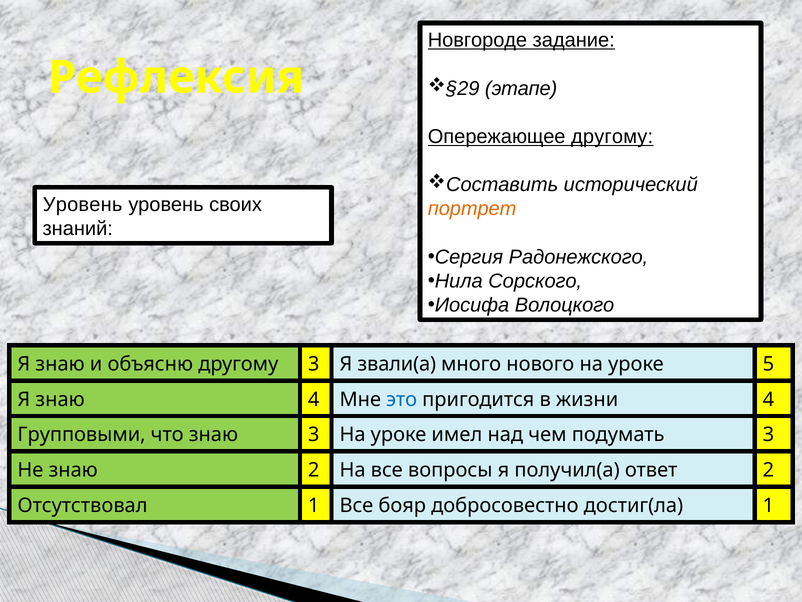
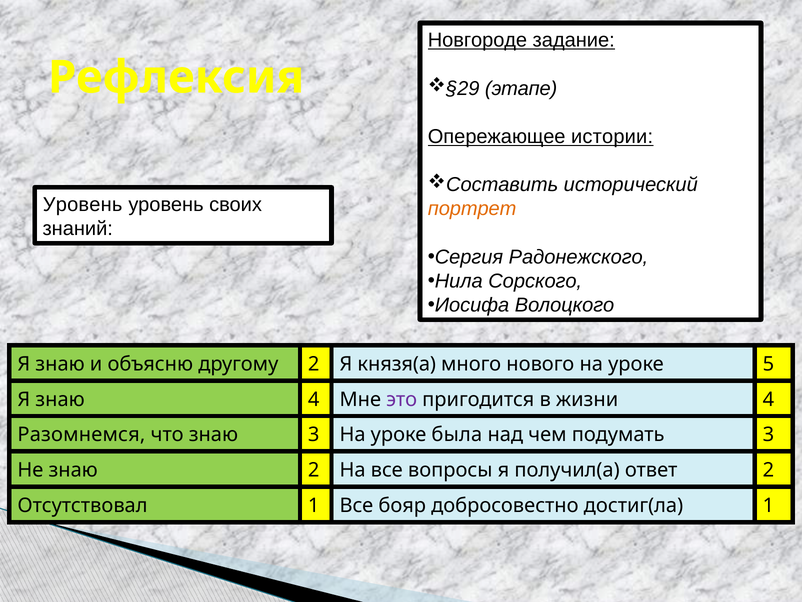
Опережающее другому: другому -> истории (612, 136)
другому 3: 3 -> 2 (314, 364)
звали(а: звали(а -> князя(а (397, 364)
это colour: blue -> purple (402, 399)
Групповыми: Групповыми -> Разомнемся (81, 434)
имел: имел -> была (457, 434)
